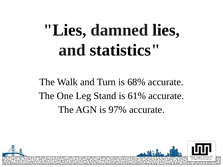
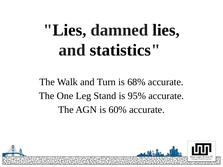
61%: 61% -> 95% (137, 96)
97%: 97% -> 60% (118, 110)
